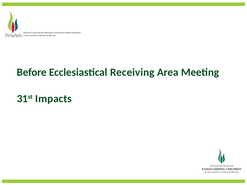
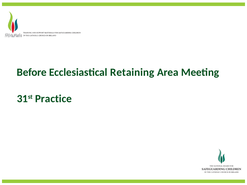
Receiving: Receiving -> Retaining (132, 72)
Impacts: Impacts -> Practice (53, 99)
